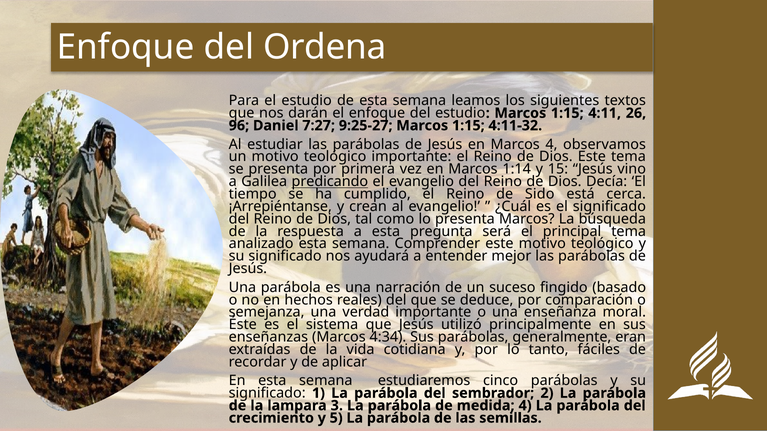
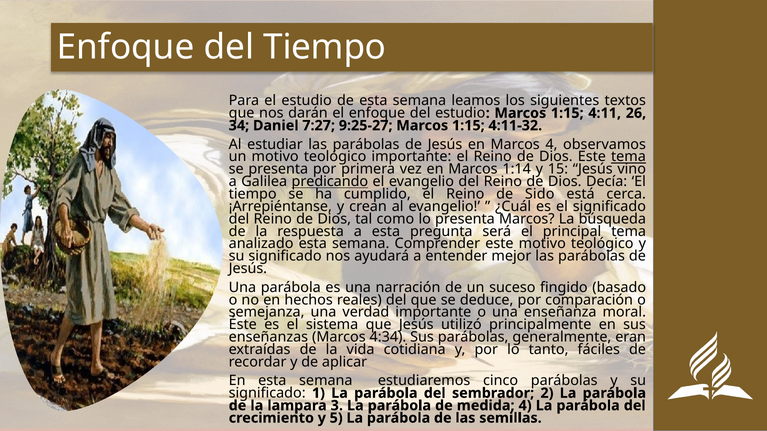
del Ordena: Ordena -> Tiempo (325, 47)
96: 96 -> 34 (239, 126)
tema underline: none -> present (628, 157)
